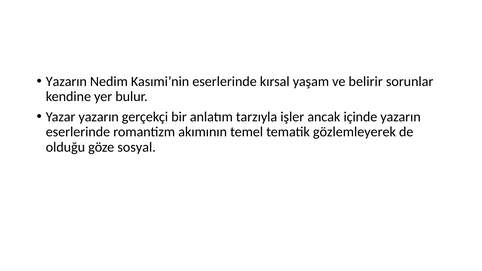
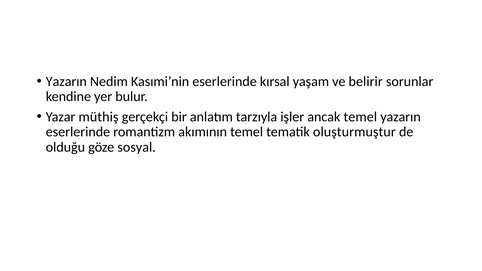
Yazar yazarın: yazarın -> müthiş (99, 117)
ancak içinde: içinde -> temel (360, 117)
gözlemleyerek: gözlemleyerek -> oluşturmuştur (354, 132)
